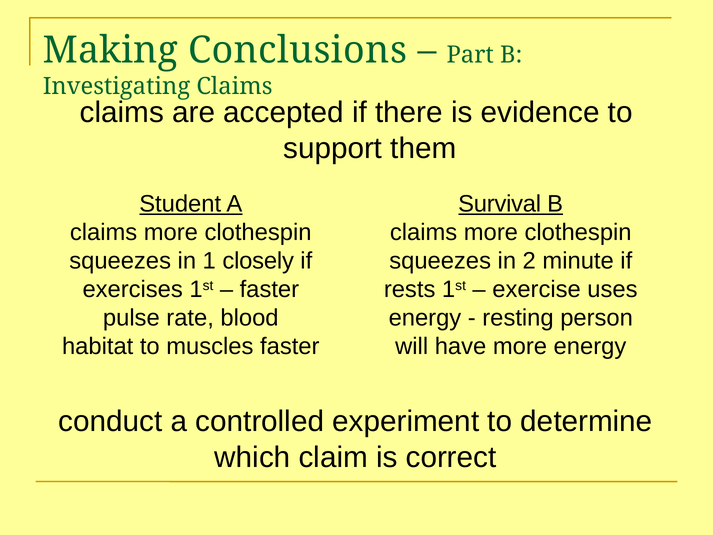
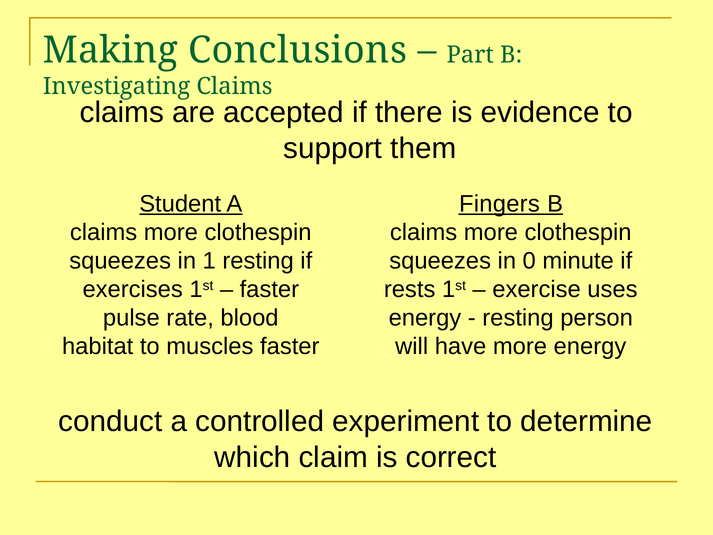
Survival: Survival -> Fingers (499, 204)
1 closely: closely -> resting (258, 261)
2: 2 -> 0 (529, 261)
